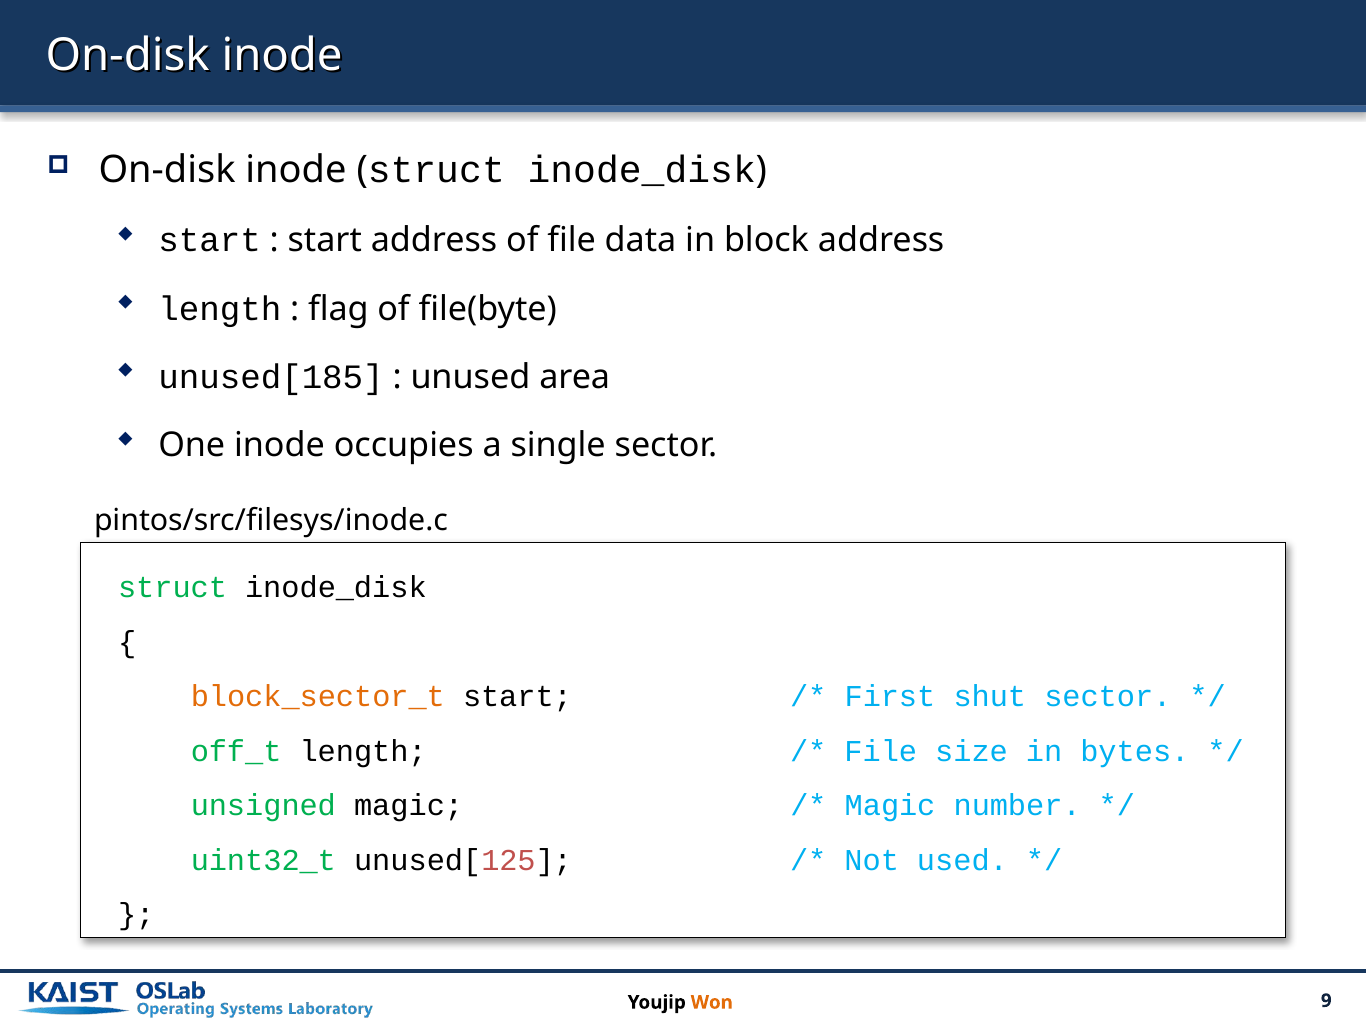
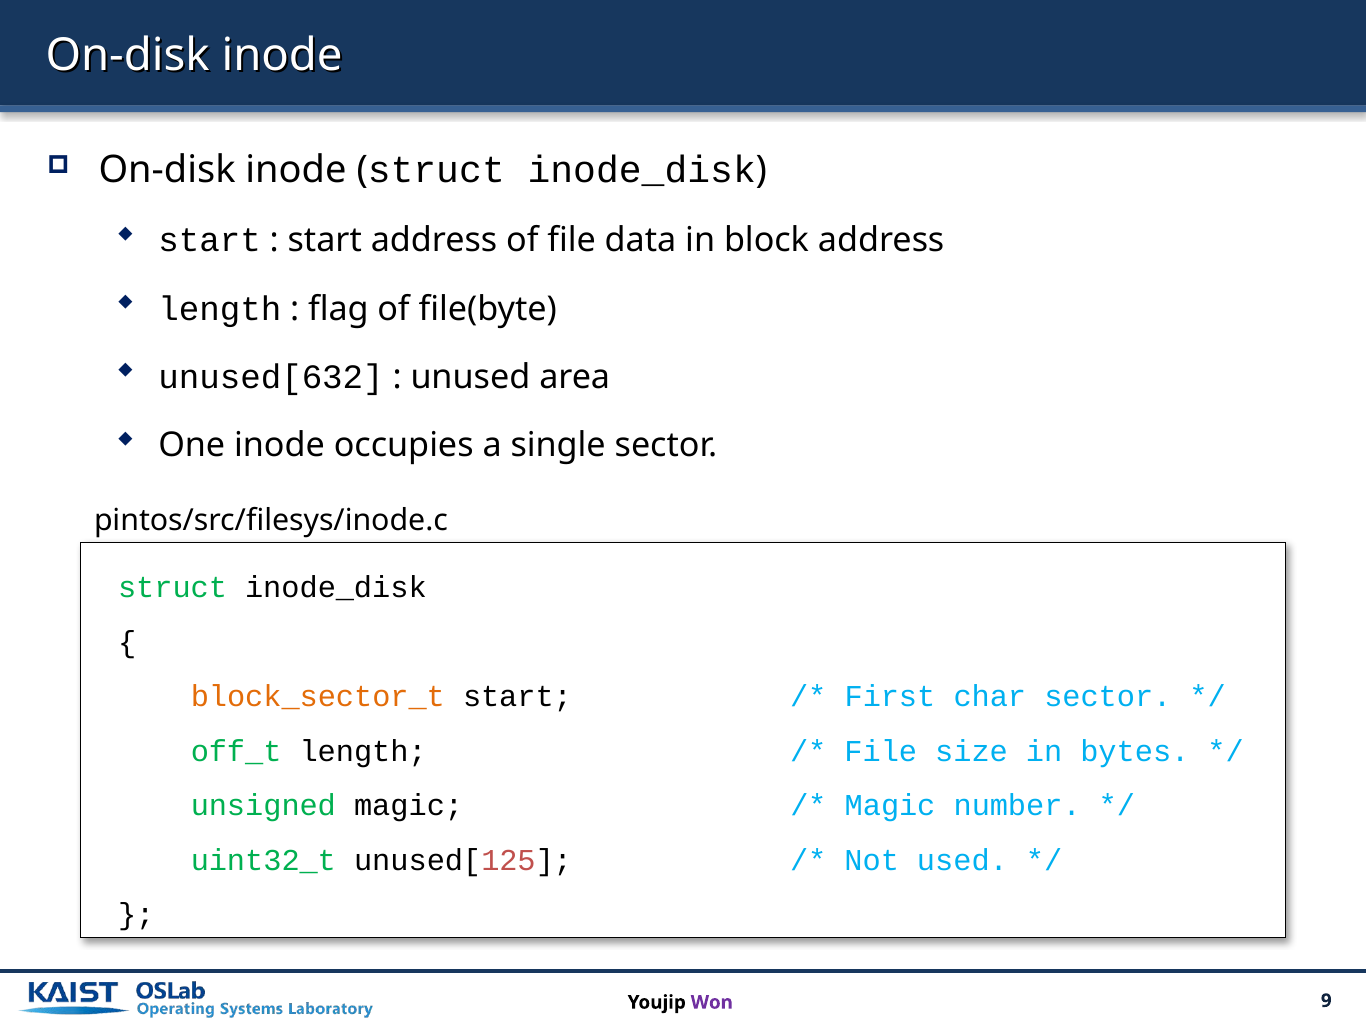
unused[185: unused[185 -> unused[632 (271, 377)
shut: shut -> char (990, 697)
Won colour: orange -> purple (712, 1003)
